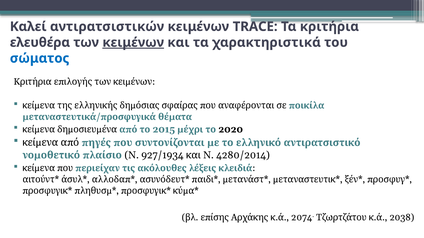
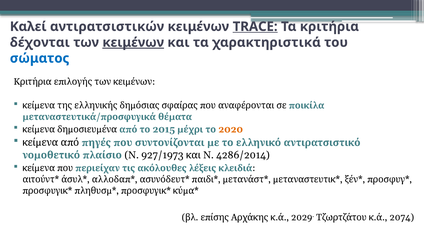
TRACE underline: none -> present (255, 27)
ελευθέρα: ελευθέρα -> δέχονται (40, 43)
2020 colour: black -> orange (231, 130)
927/1934: 927/1934 -> 927/1973 (162, 155)
4280/2014: 4280/2014 -> 4286/2014 (243, 155)
2074: 2074 -> 2029 (302, 218)
2038: 2038 -> 2074 (402, 218)
